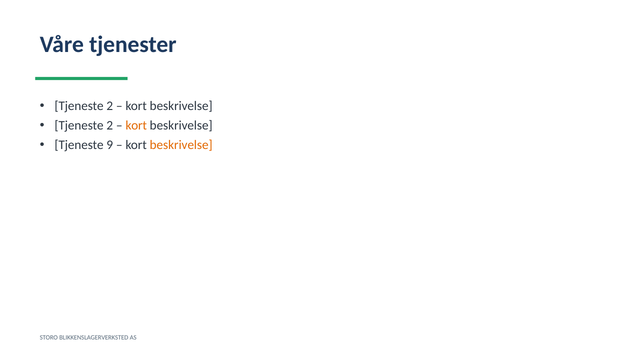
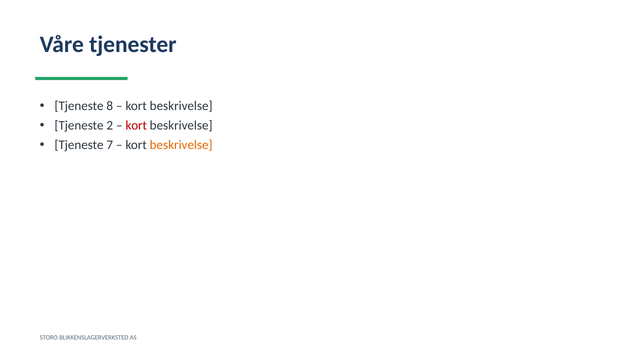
2: 2 -> 8 (110, 106)
kort colour: orange -> red (136, 126)
9: 9 -> 7 (110, 145)
